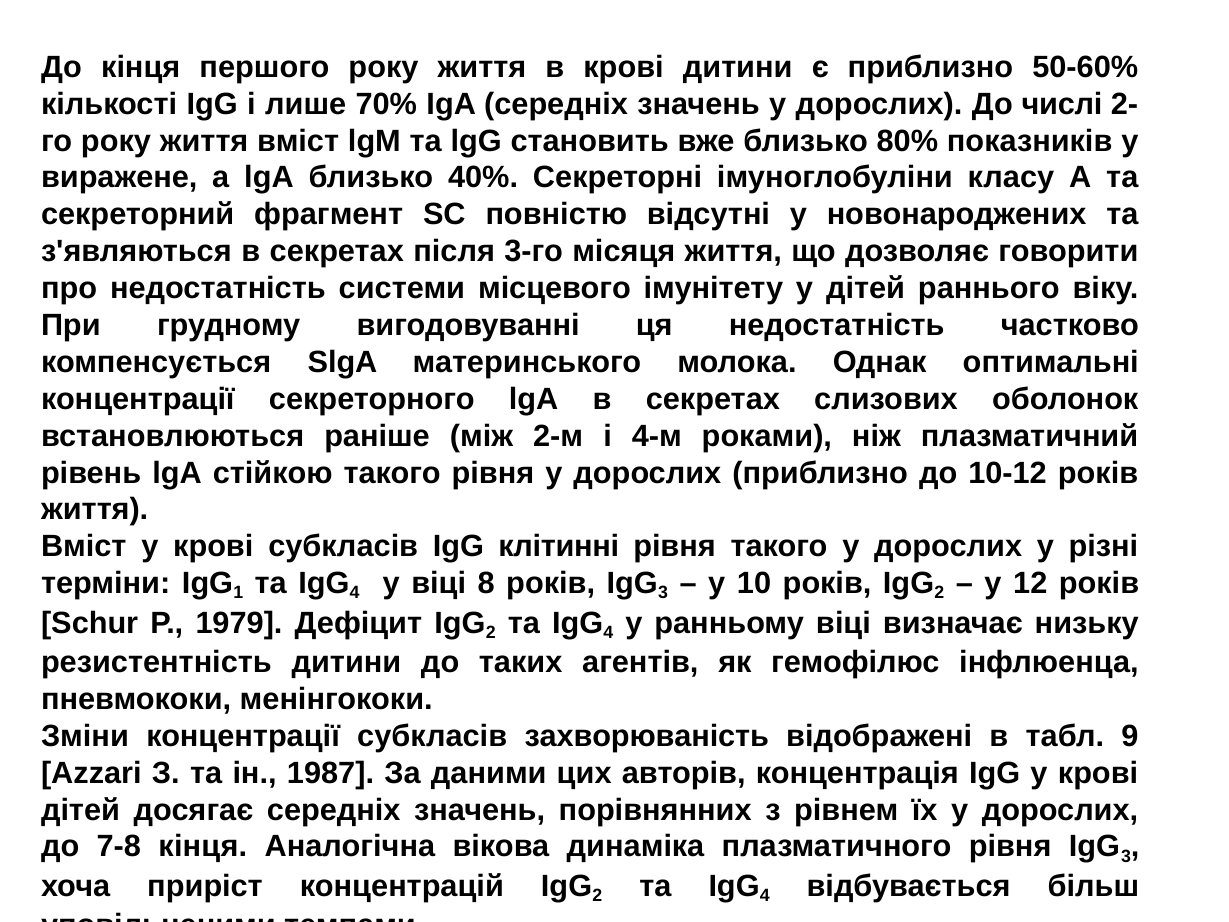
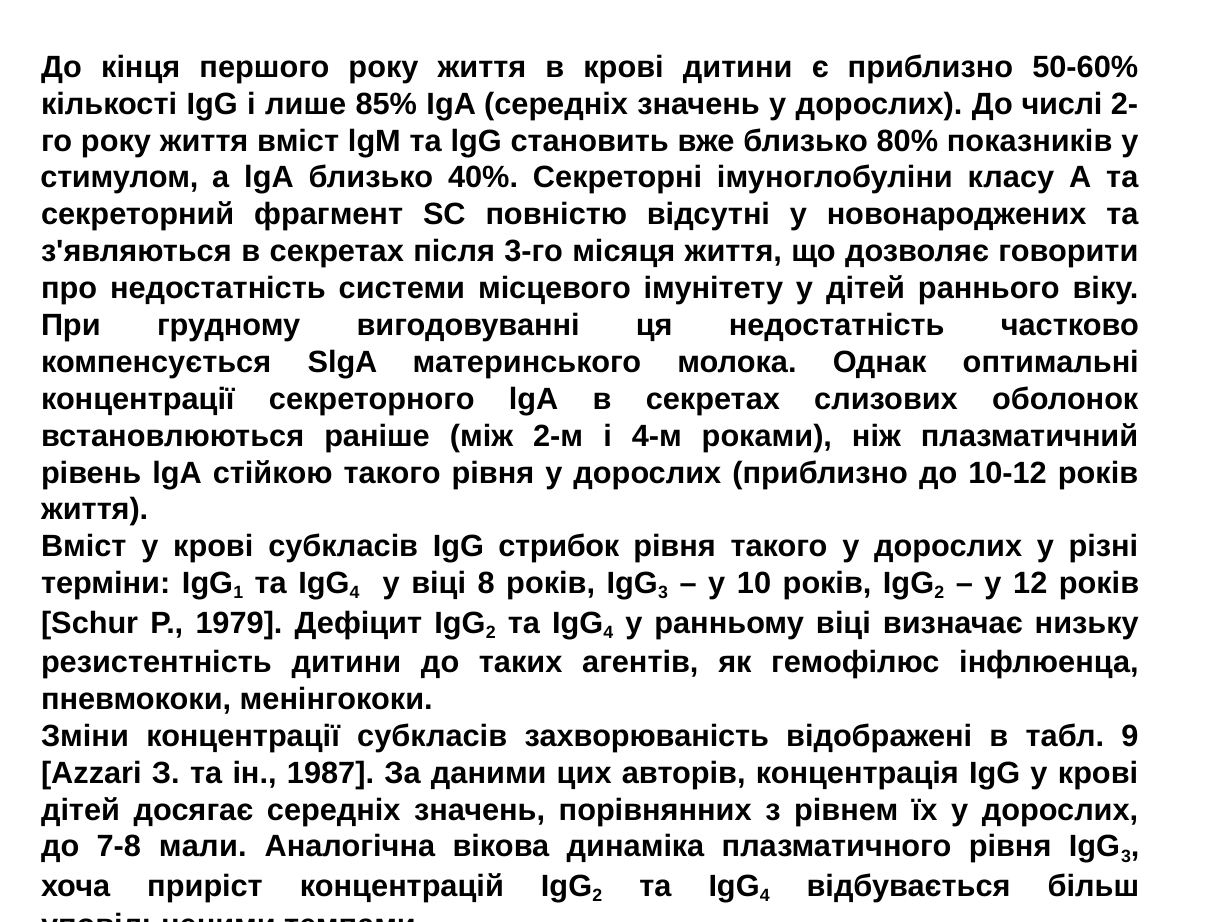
70%: 70% -> 85% (386, 104)
виражене: виражене -> стимулом (119, 178)
клітинні: клітинні -> стрибок (559, 546)
7-8 кінця: кінця -> мали (203, 847)
